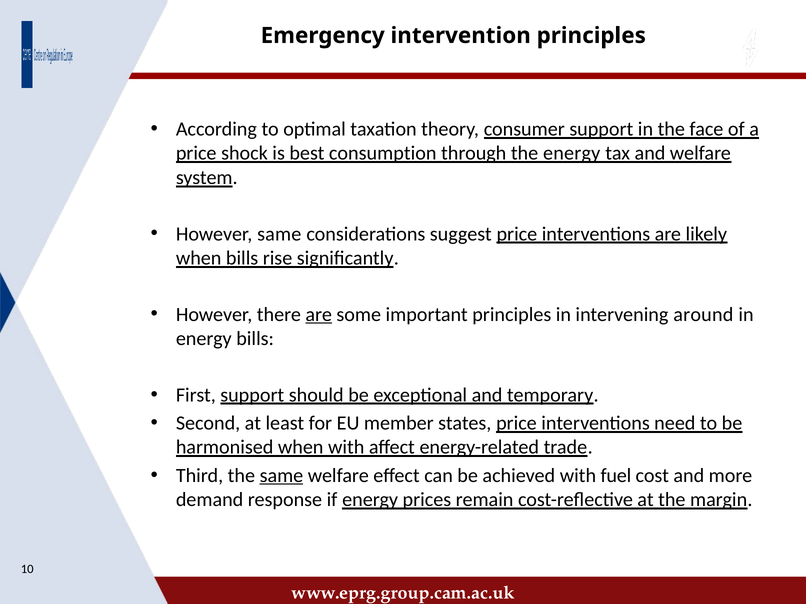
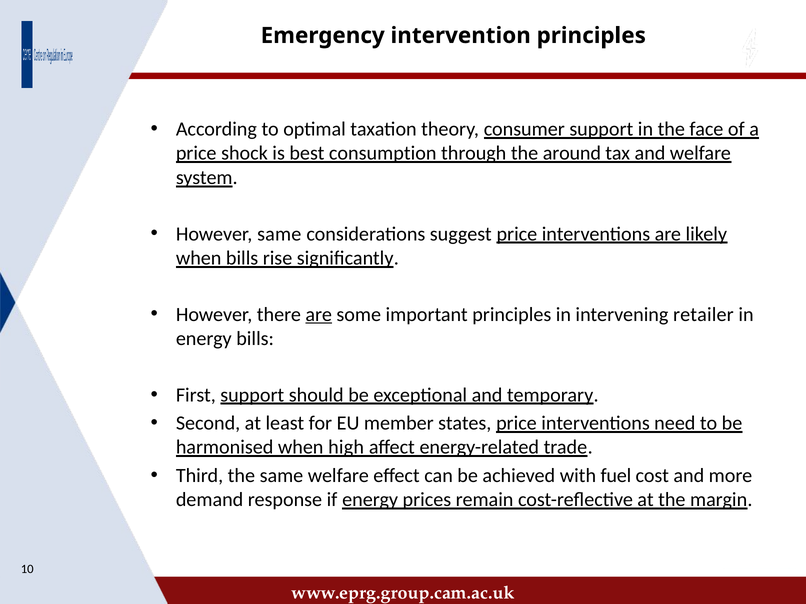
the energy: energy -> around (572, 153)
around: around -> retailer (703, 315)
when with: with -> high (346, 448)
same underline: present -> none (281, 476)
